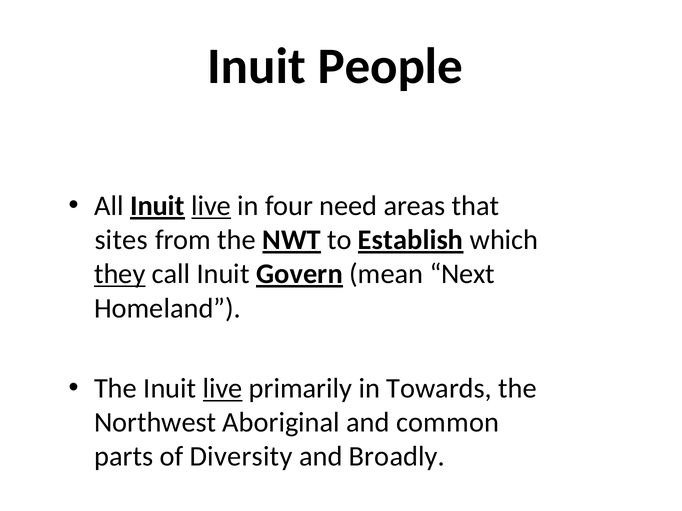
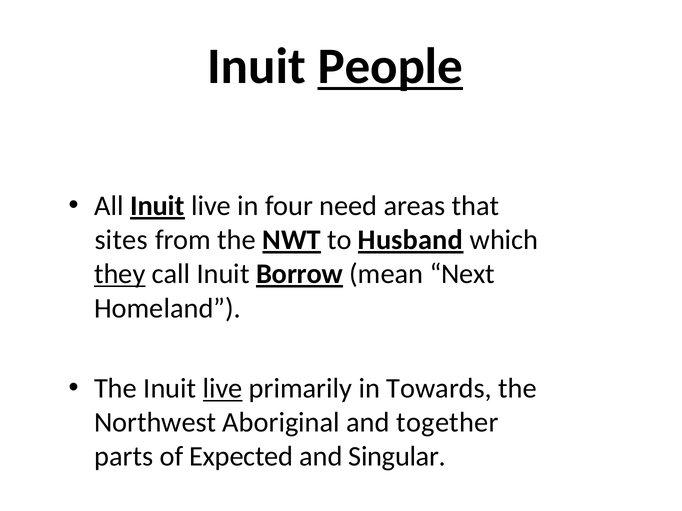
People underline: none -> present (390, 67)
live underline: present -> none (211, 206)
Establish: Establish -> Husband (411, 240)
Govern: Govern -> Borrow (300, 274)
common: common -> together (448, 423)
Diversity: Diversity -> Expected (241, 457)
Broadly: Broadly -> Singular (397, 457)
